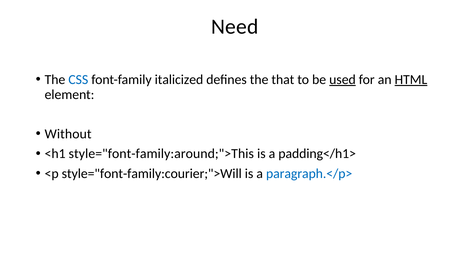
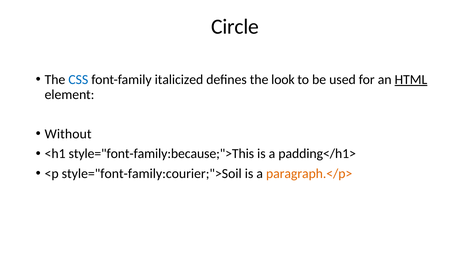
Need: Need -> Circle (235, 27)
that: that -> look (283, 79)
used underline: present -> none (342, 79)
style="font-family:around;">This: style="font-family:around;">This -> style="font-family:because;">This (161, 153)
style="font-family:courier;">Will: style="font-family:courier;">Will -> style="font-family:courier;">Soil (152, 173)
paragraph.</p> colour: blue -> orange (309, 173)
